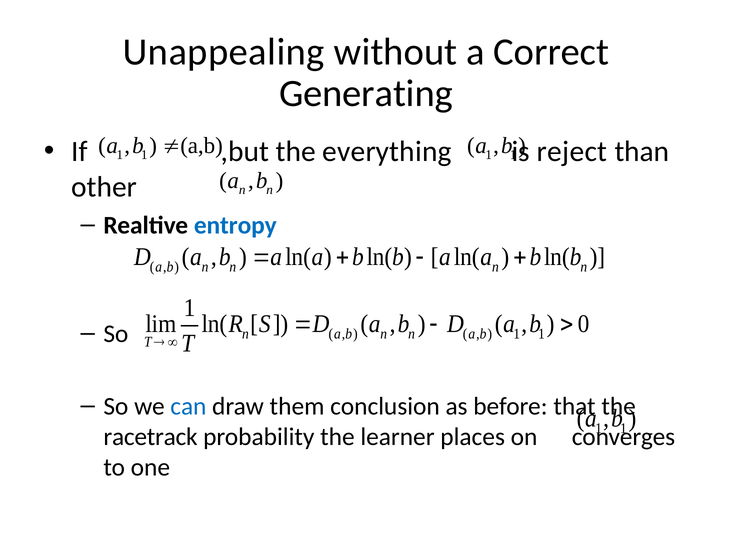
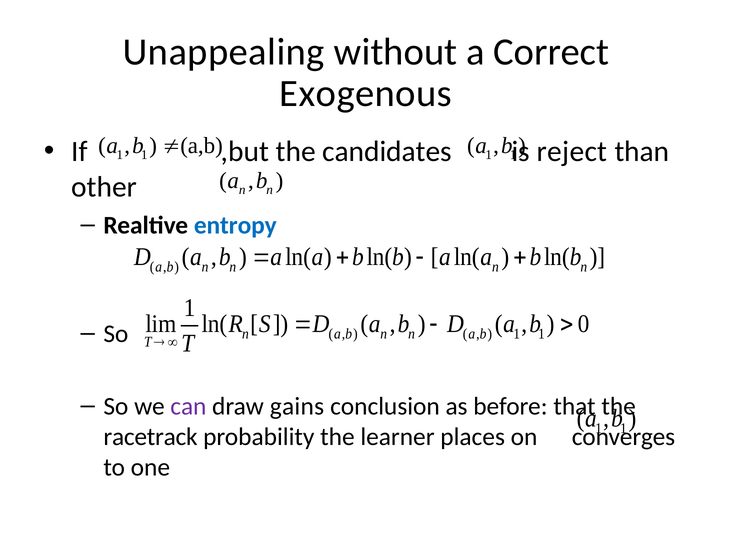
Generating: Generating -> Exogenous (366, 94)
everything: everything -> candidates (387, 152)
can colour: blue -> purple (188, 406)
them: them -> gains (297, 406)
